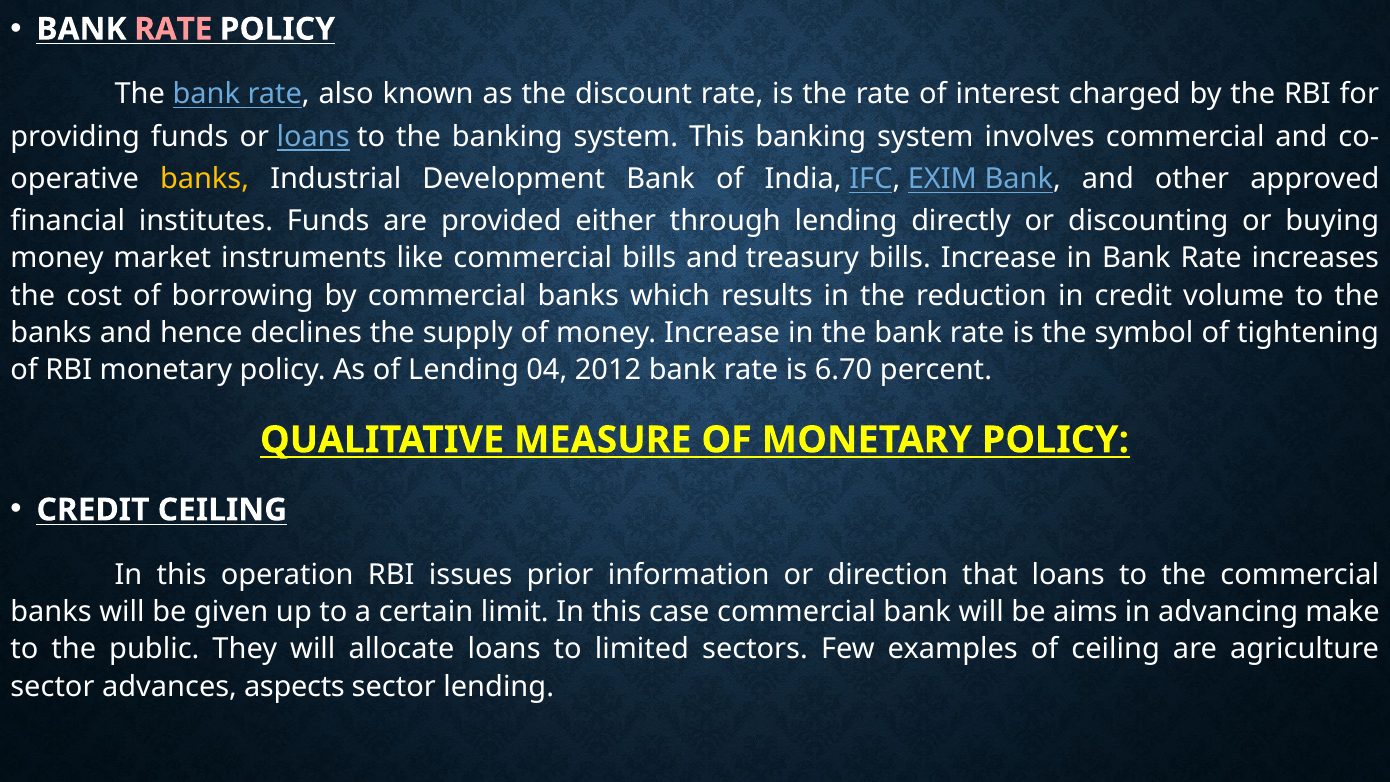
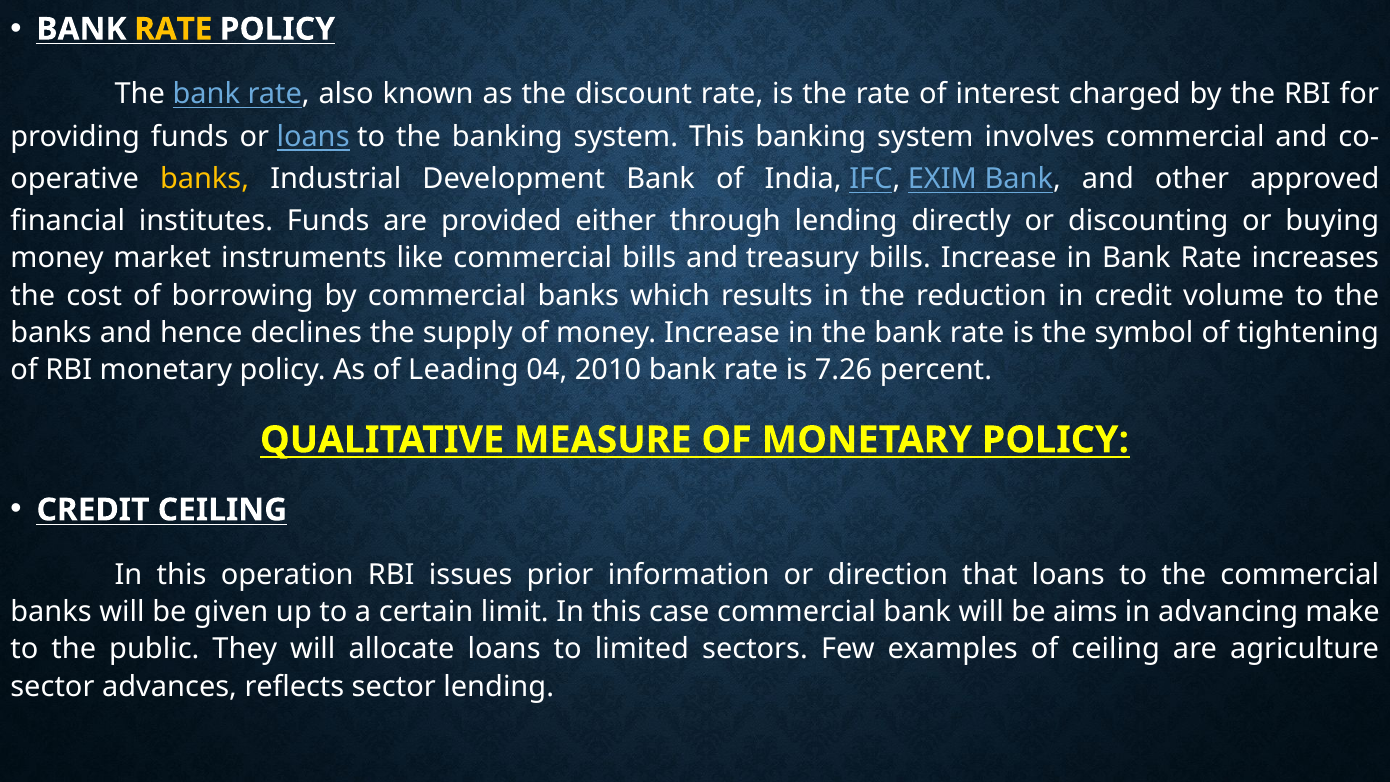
RATE colour: pink -> yellow (173, 29)
of Lending: Lending -> Leading (463, 370)
2012: 2012 -> 2010 (608, 370)
6.70: 6.70 -> 7.26 (844, 370)
aspects: aspects -> reflects (294, 686)
